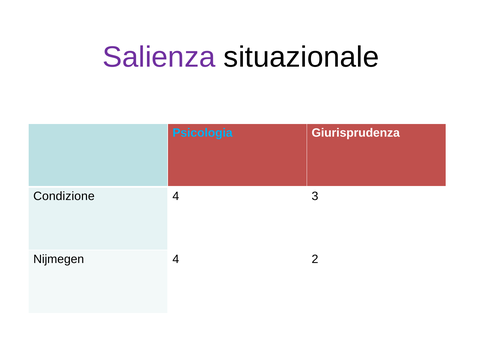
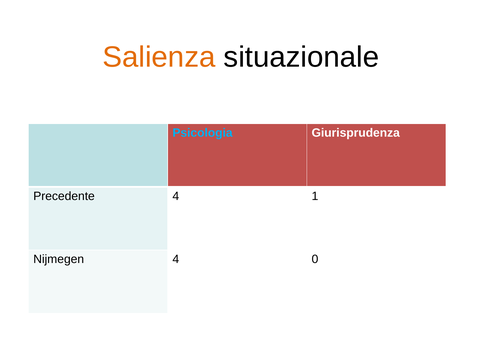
Salienza colour: purple -> orange (159, 57)
Condizione: Condizione -> Precedente (64, 196)
3: 3 -> 1 (315, 196)
2: 2 -> 0 (315, 260)
